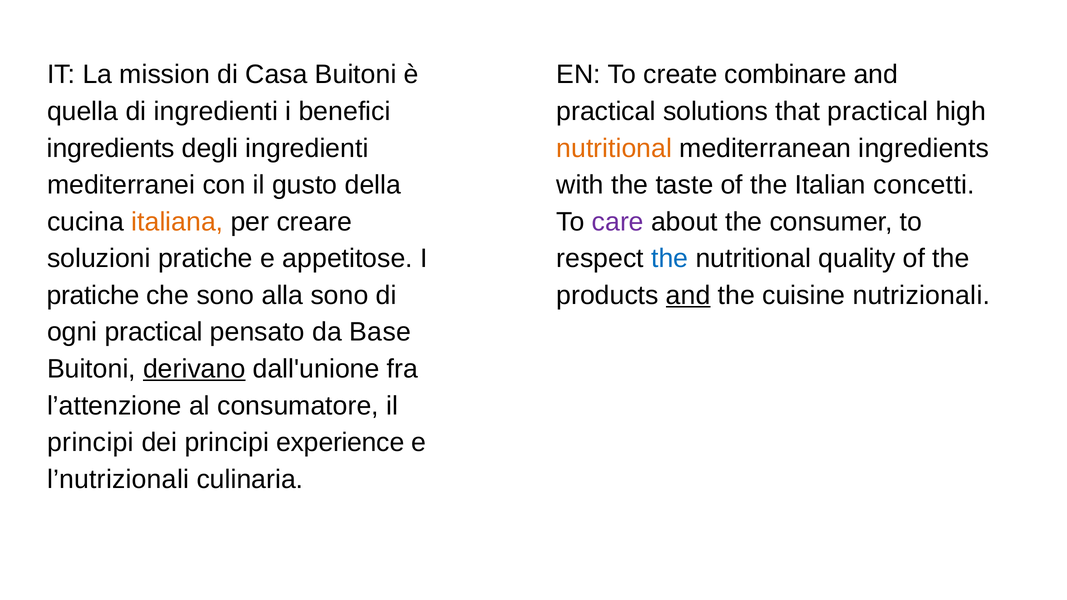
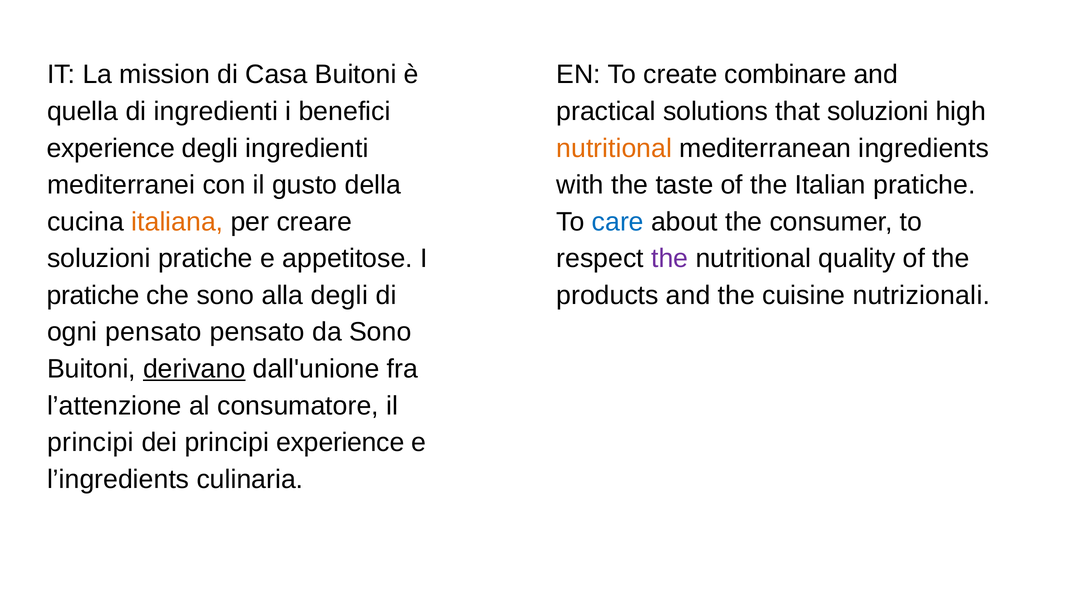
that practical: practical -> soluzioni (878, 111)
ingredients: ingredients -> experience (111, 148)
Italian concetti: concetti -> pratiche (924, 185)
care colour: purple -> blue (618, 222)
the colour: blue -> purple (670, 259)
alla sono: sono -> degli (339, 296)
and underline: present -> none (688, 295)
ogni practical: practical -> pensato (154, 332)
da Base: Base -> Sono (380, 332)
l’nutrizionali: l’nutrizionali -> l’ingredients (118, 479)
